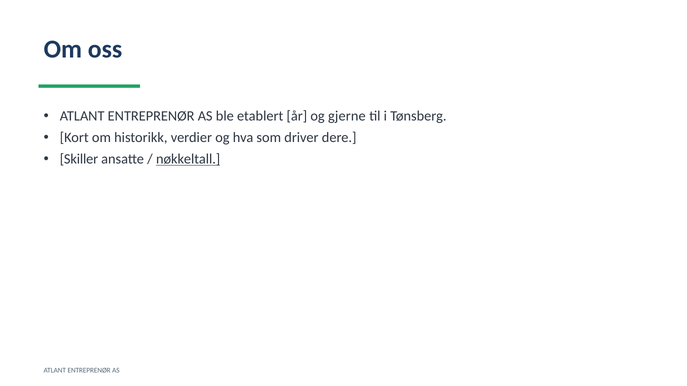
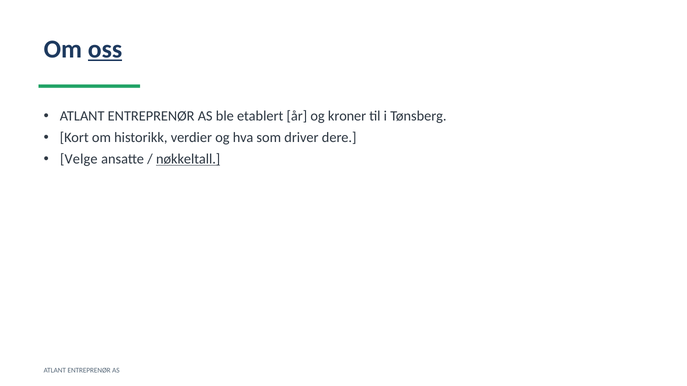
oss underline: none -> present (105, 49)
gjerne: gjerne -> kroner (347, 116)
Skiller: Skiller -> Velge (79, 159)
